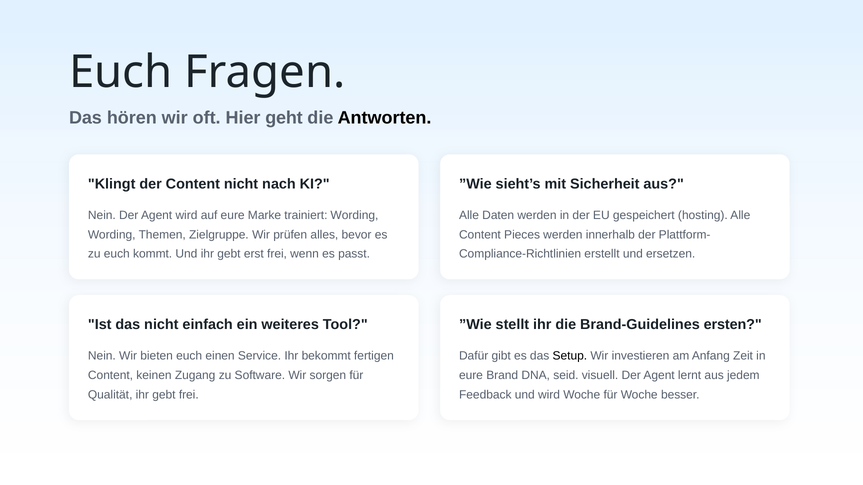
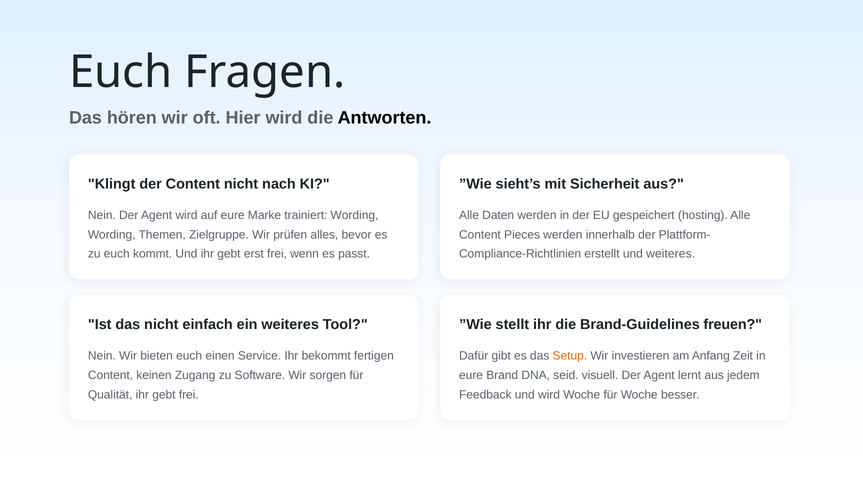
Hier geht: geht -> wird (284, 118)
und ersetzen: ersetzen -> weiteres (671, 254)
ersten: ersten -> freuen (733, 325)
Setup colour: black -> orange (570, 356)
